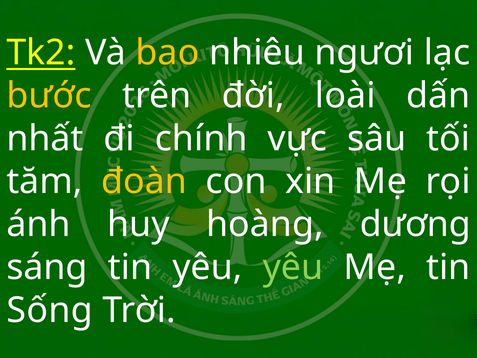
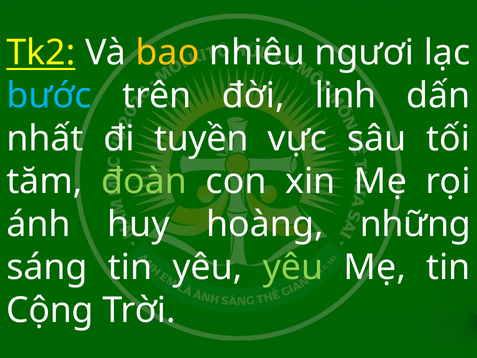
bước colour: yellow -> light blue (49, 96)
loài: loài -> linh (346, 96)
chính: chính -> tuyền (201, 139)
đoàn colour: yellow -> light green (144, 182)
dương: dương -> những (415, 224)
Sống: Sống -> Cộng (50, 310)
